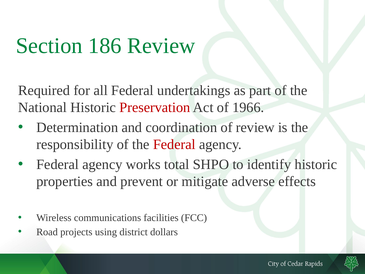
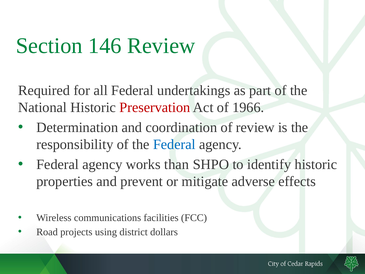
186: 186 -> 146 (105, 46)
Federal colour: red -> blue (174, 144)
total: total -> than (177, 164)
